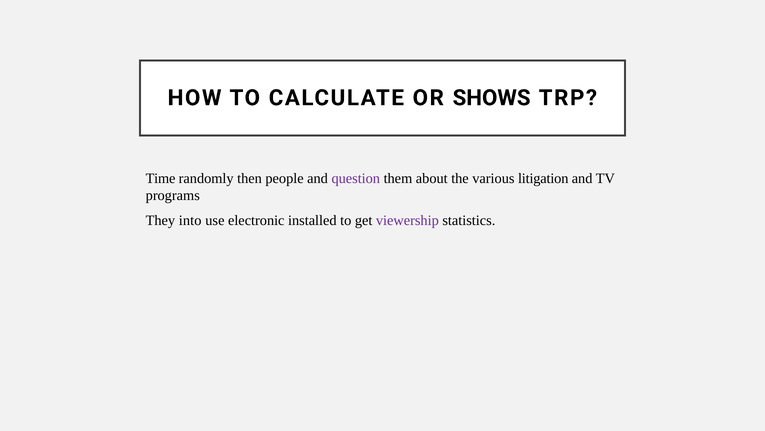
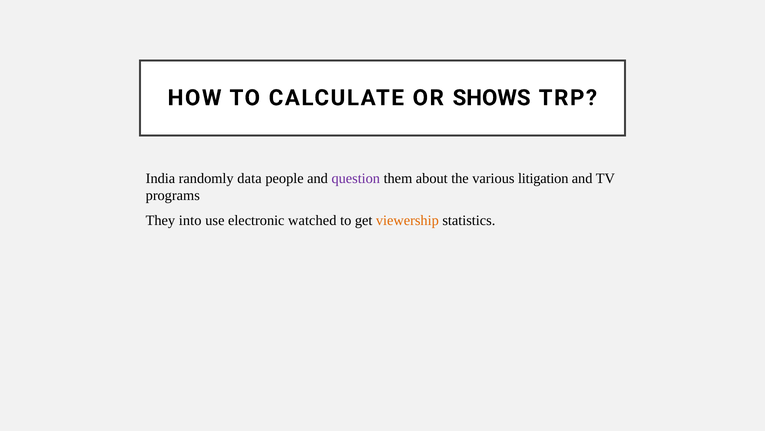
Time: Time -> India (160, 178)
then: then -> data (249, 178)
installed: installed -> watched (312, 220)
viewership colour: purple -> orange (407, 220)
